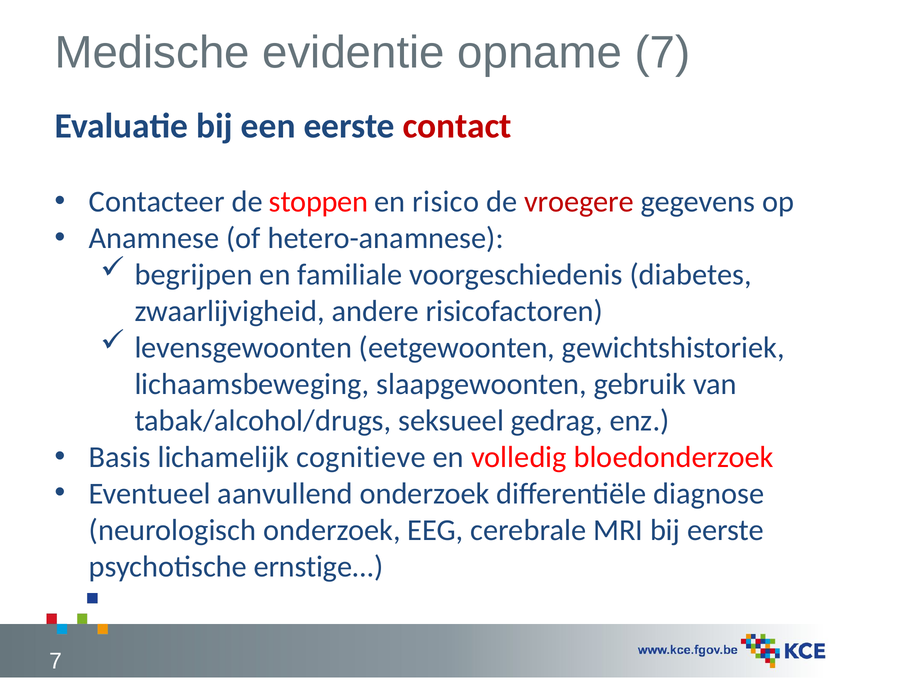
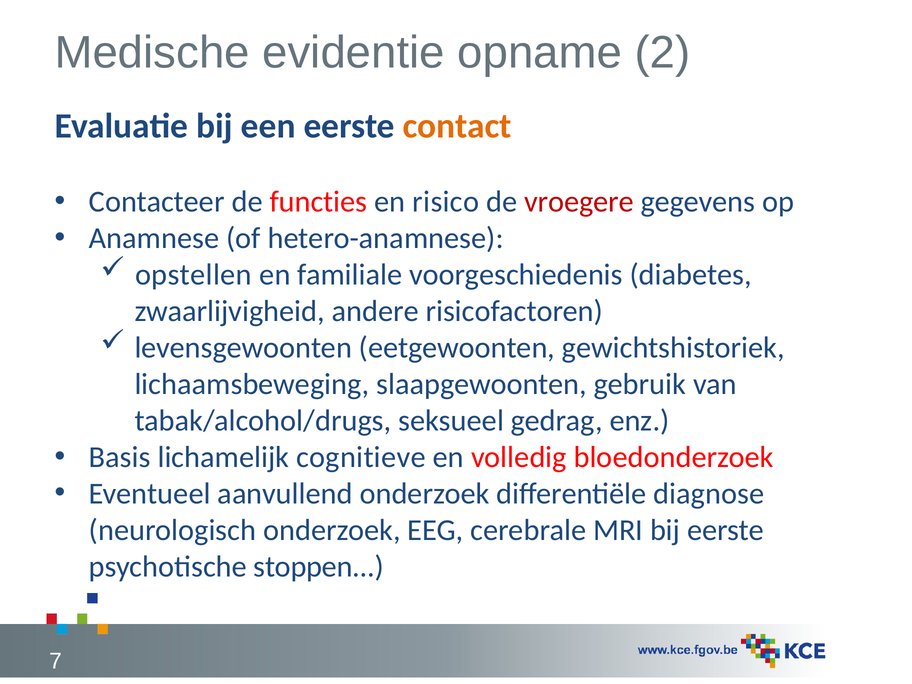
opname 7: 7 -> 2 (662, 53)
contact colour: red -> orange (457, 126)
stoppen: stoppen -> functies (318, 202)
begrijpen: begrijpen -> opstellen (193, 275)
ernstige: ernstige -> stoppen (319, 567)
